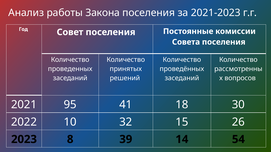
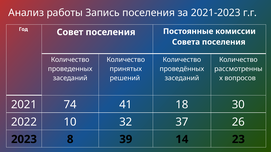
Закона: Закона -> Запись (103, 13)
95: 95 -> 74 (70, 105)
15: 15 -> 37 (182, 122)
54: 54 -> 23 (238, 140)
